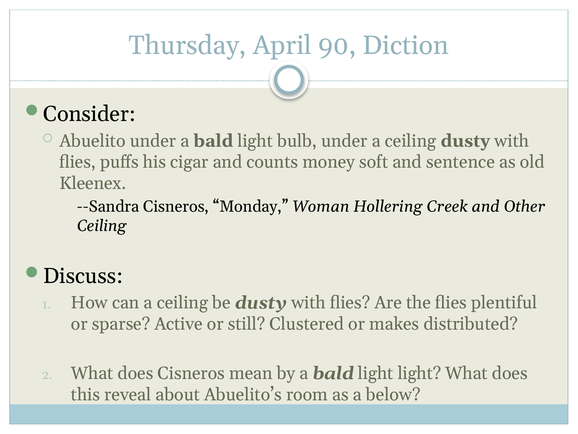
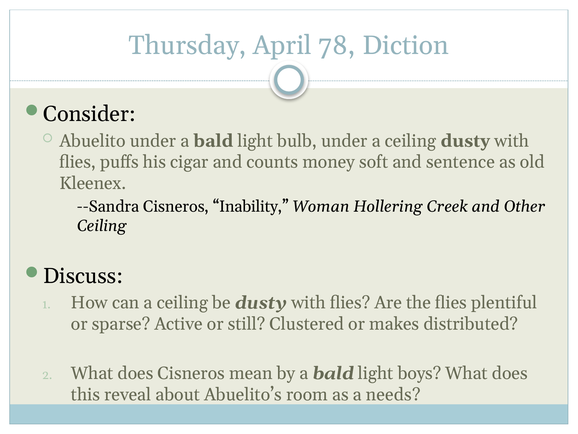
90: 90 -> 78 (337, 46)
Monday: Monday -> Inability (251, 206)
light light: light -> boys (419, 373)
below: below -> needs (393, 394)
